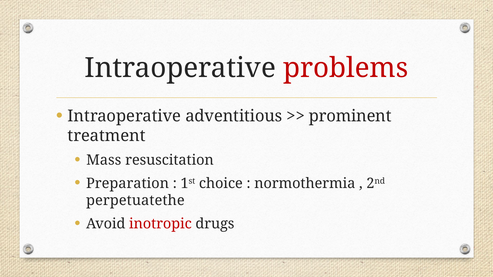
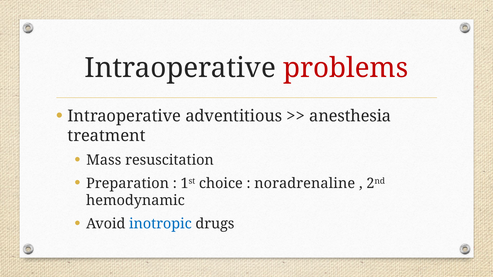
prominent: prominent -> anesthesia (350, 116)
normothermia: normothermia -> noradrenaline (305, 183)
perpetuatethe: perpetuatethe -> hemodynamic (135, 201)
inotropic colour: red -> blue (160, 224)
